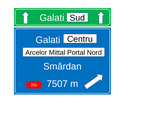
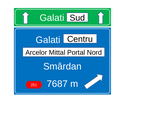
7507: 7507 -> 7687 (57, 83)
